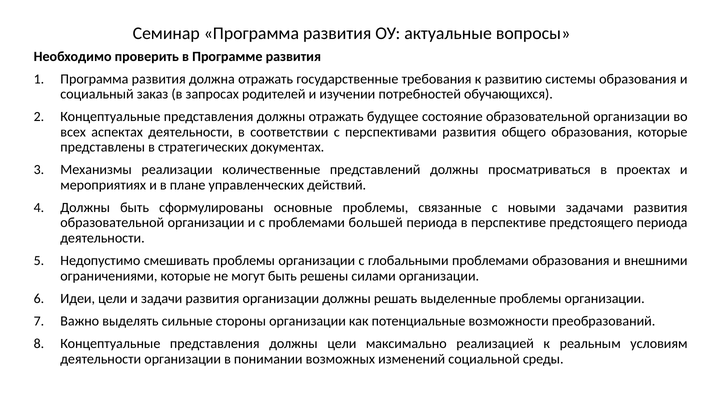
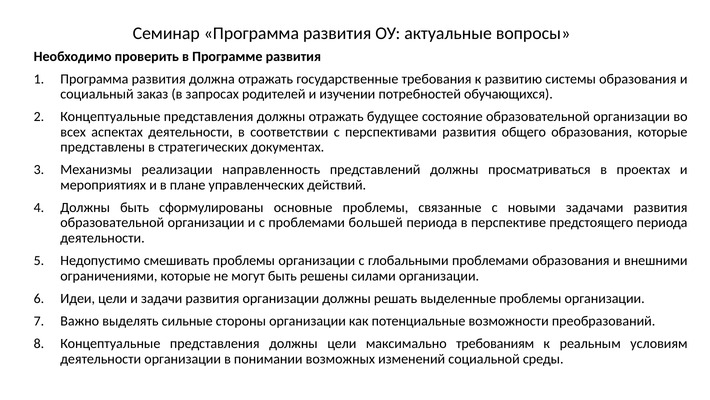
количественные: количественные -> направленность (271, 170)
реализацией: реализацией -> требованиям (495, 343)
